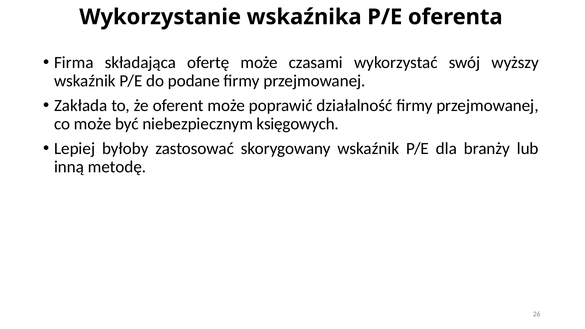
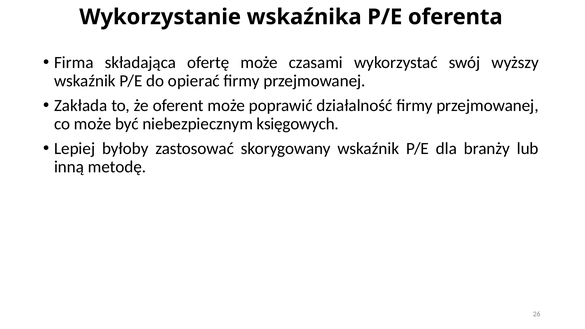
podane: podane -> opierać (194, 81)
